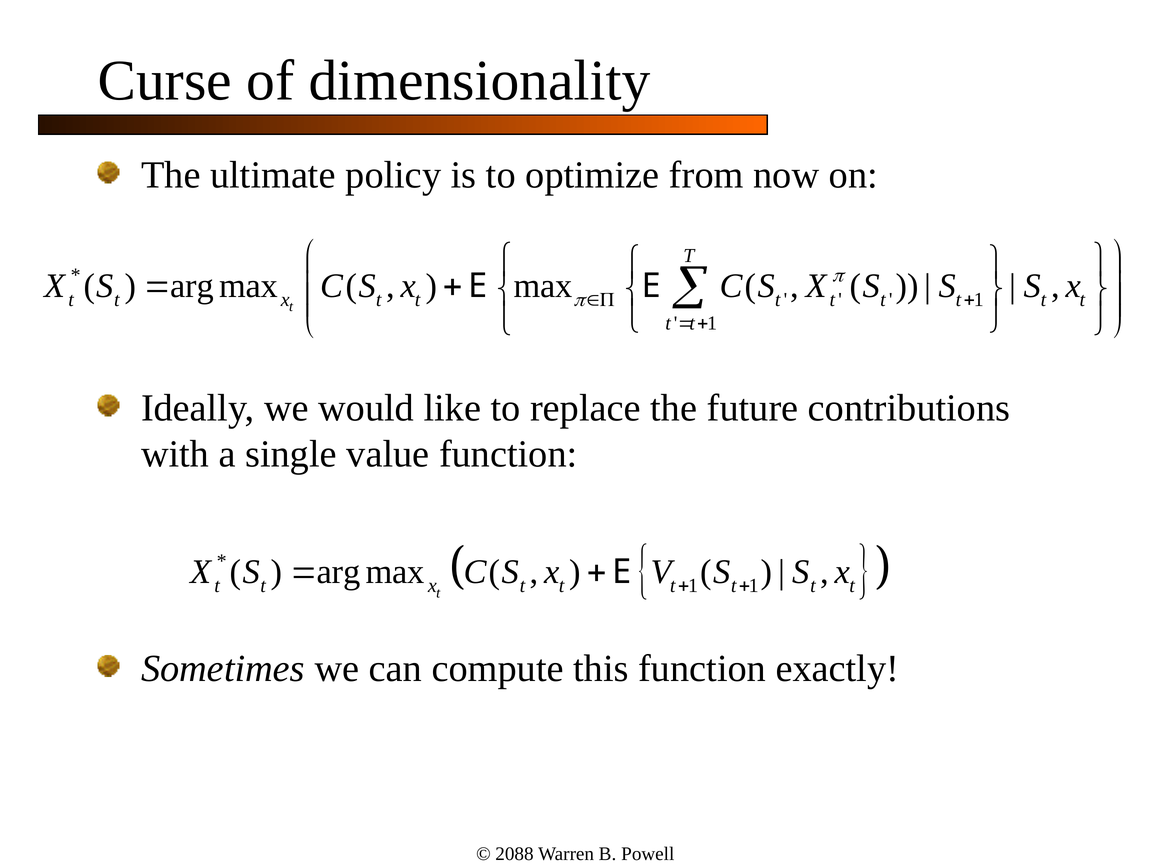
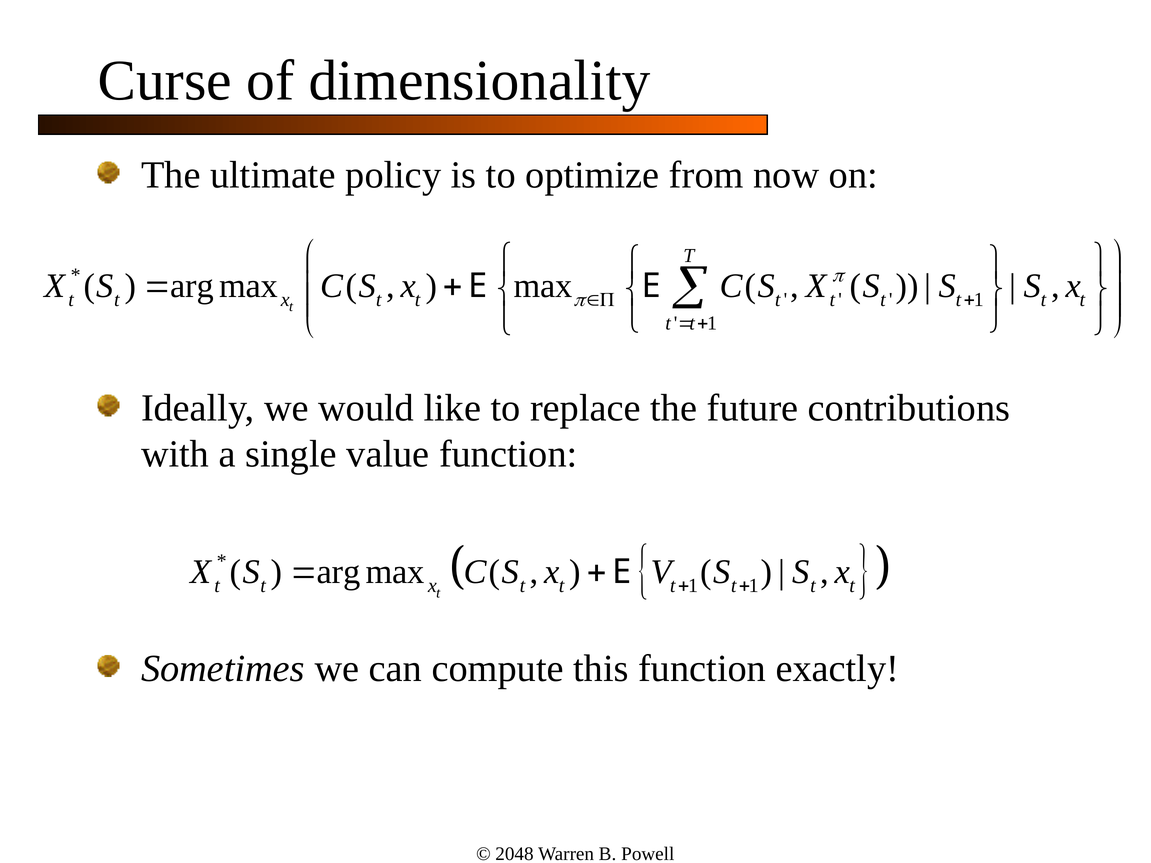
2088: 2088 -> 2048 (514, 854)
